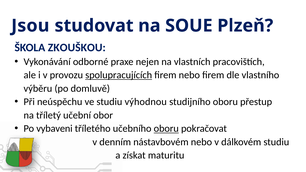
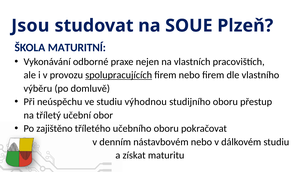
ZKOUŠKOU: ZKOUŠKOU -> MATURITNÍ (77, 48)
vybaveni: vybaveni -> zajištěno (54, 129)
oboru underline: present -> none (166, 129)
